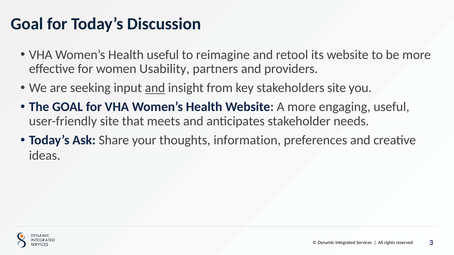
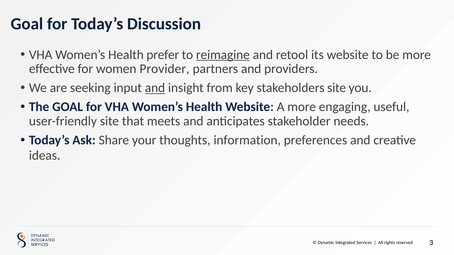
Health useful: useful -> prefer (163, 55)
reimagine underline: none -> present (223, 55)
Usability: Usability -> Provider (164, 69)
